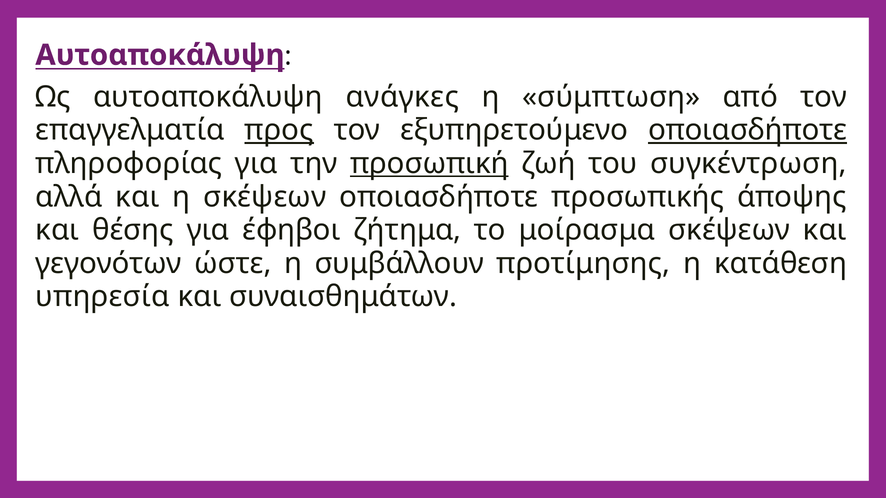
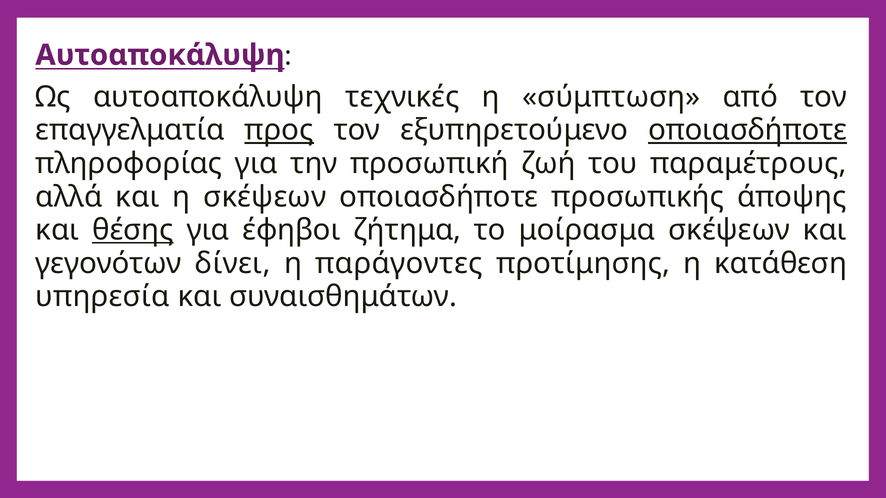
ανάγκες: ανάγκες -> τεχνικές (403, 97)
προσωπική underline: present -> none (429, 164)
συγκέντρωση: συγκέντρωση -> παραμέτρους (748, 164)
θέσης underline: none -> present (133, 230)
ώστε: ώστε -> δίνει (233, 264)
συμβάλλουν: συμβάλλουν -> παράγοντες (399, 264)
